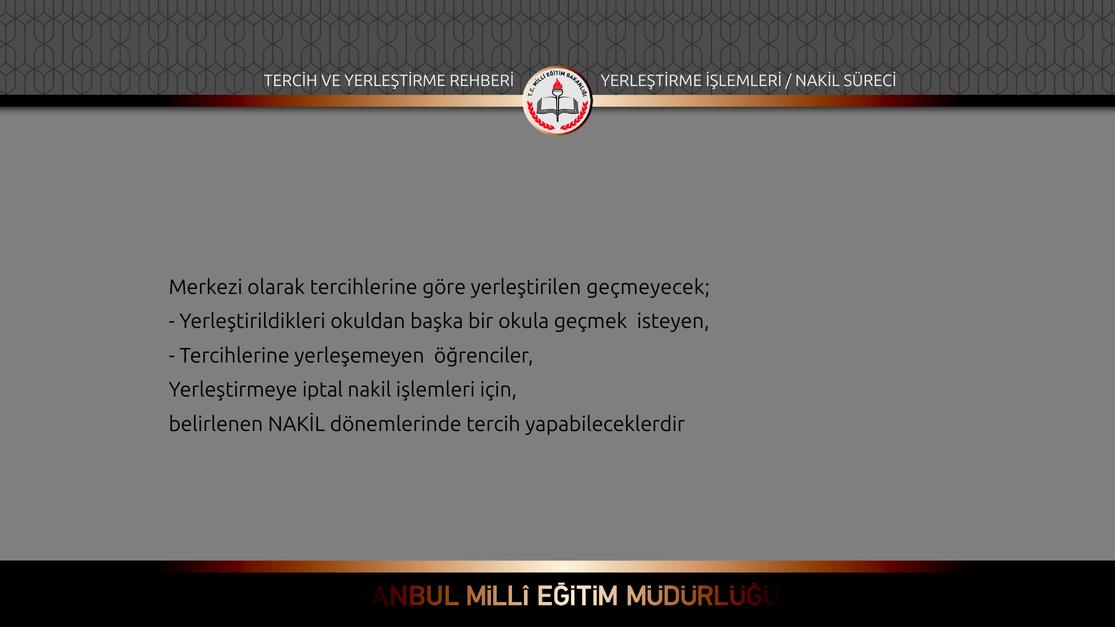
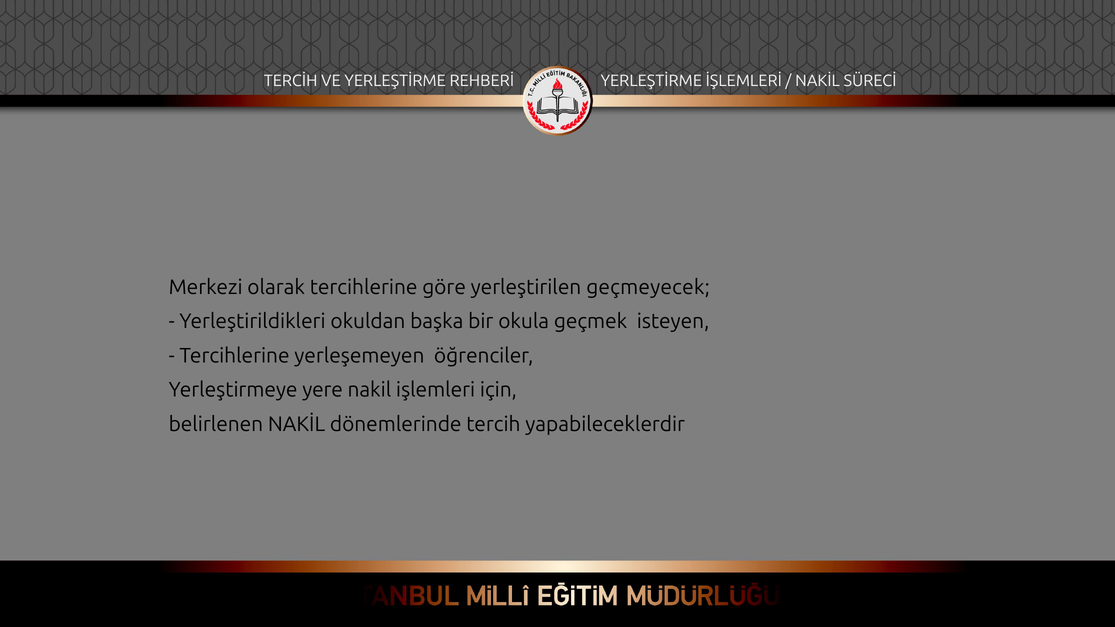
iptal: iptal -> yere (323, 390)
